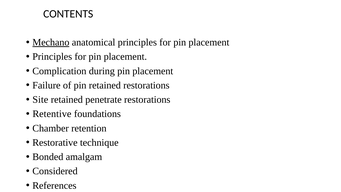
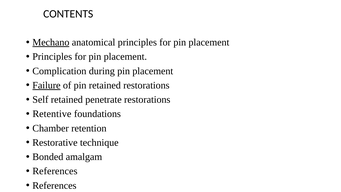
Failure underline: none -> present (46, 85)
Site: Site -> Self (40, 100)
Considered: Considered -> References (55, 171)
